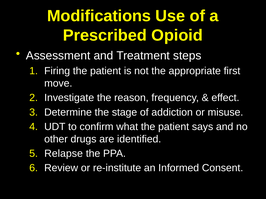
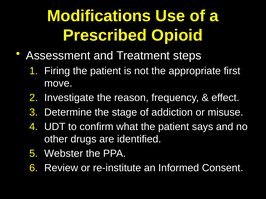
Relapse: Relapse -> Webster (64, 154)
